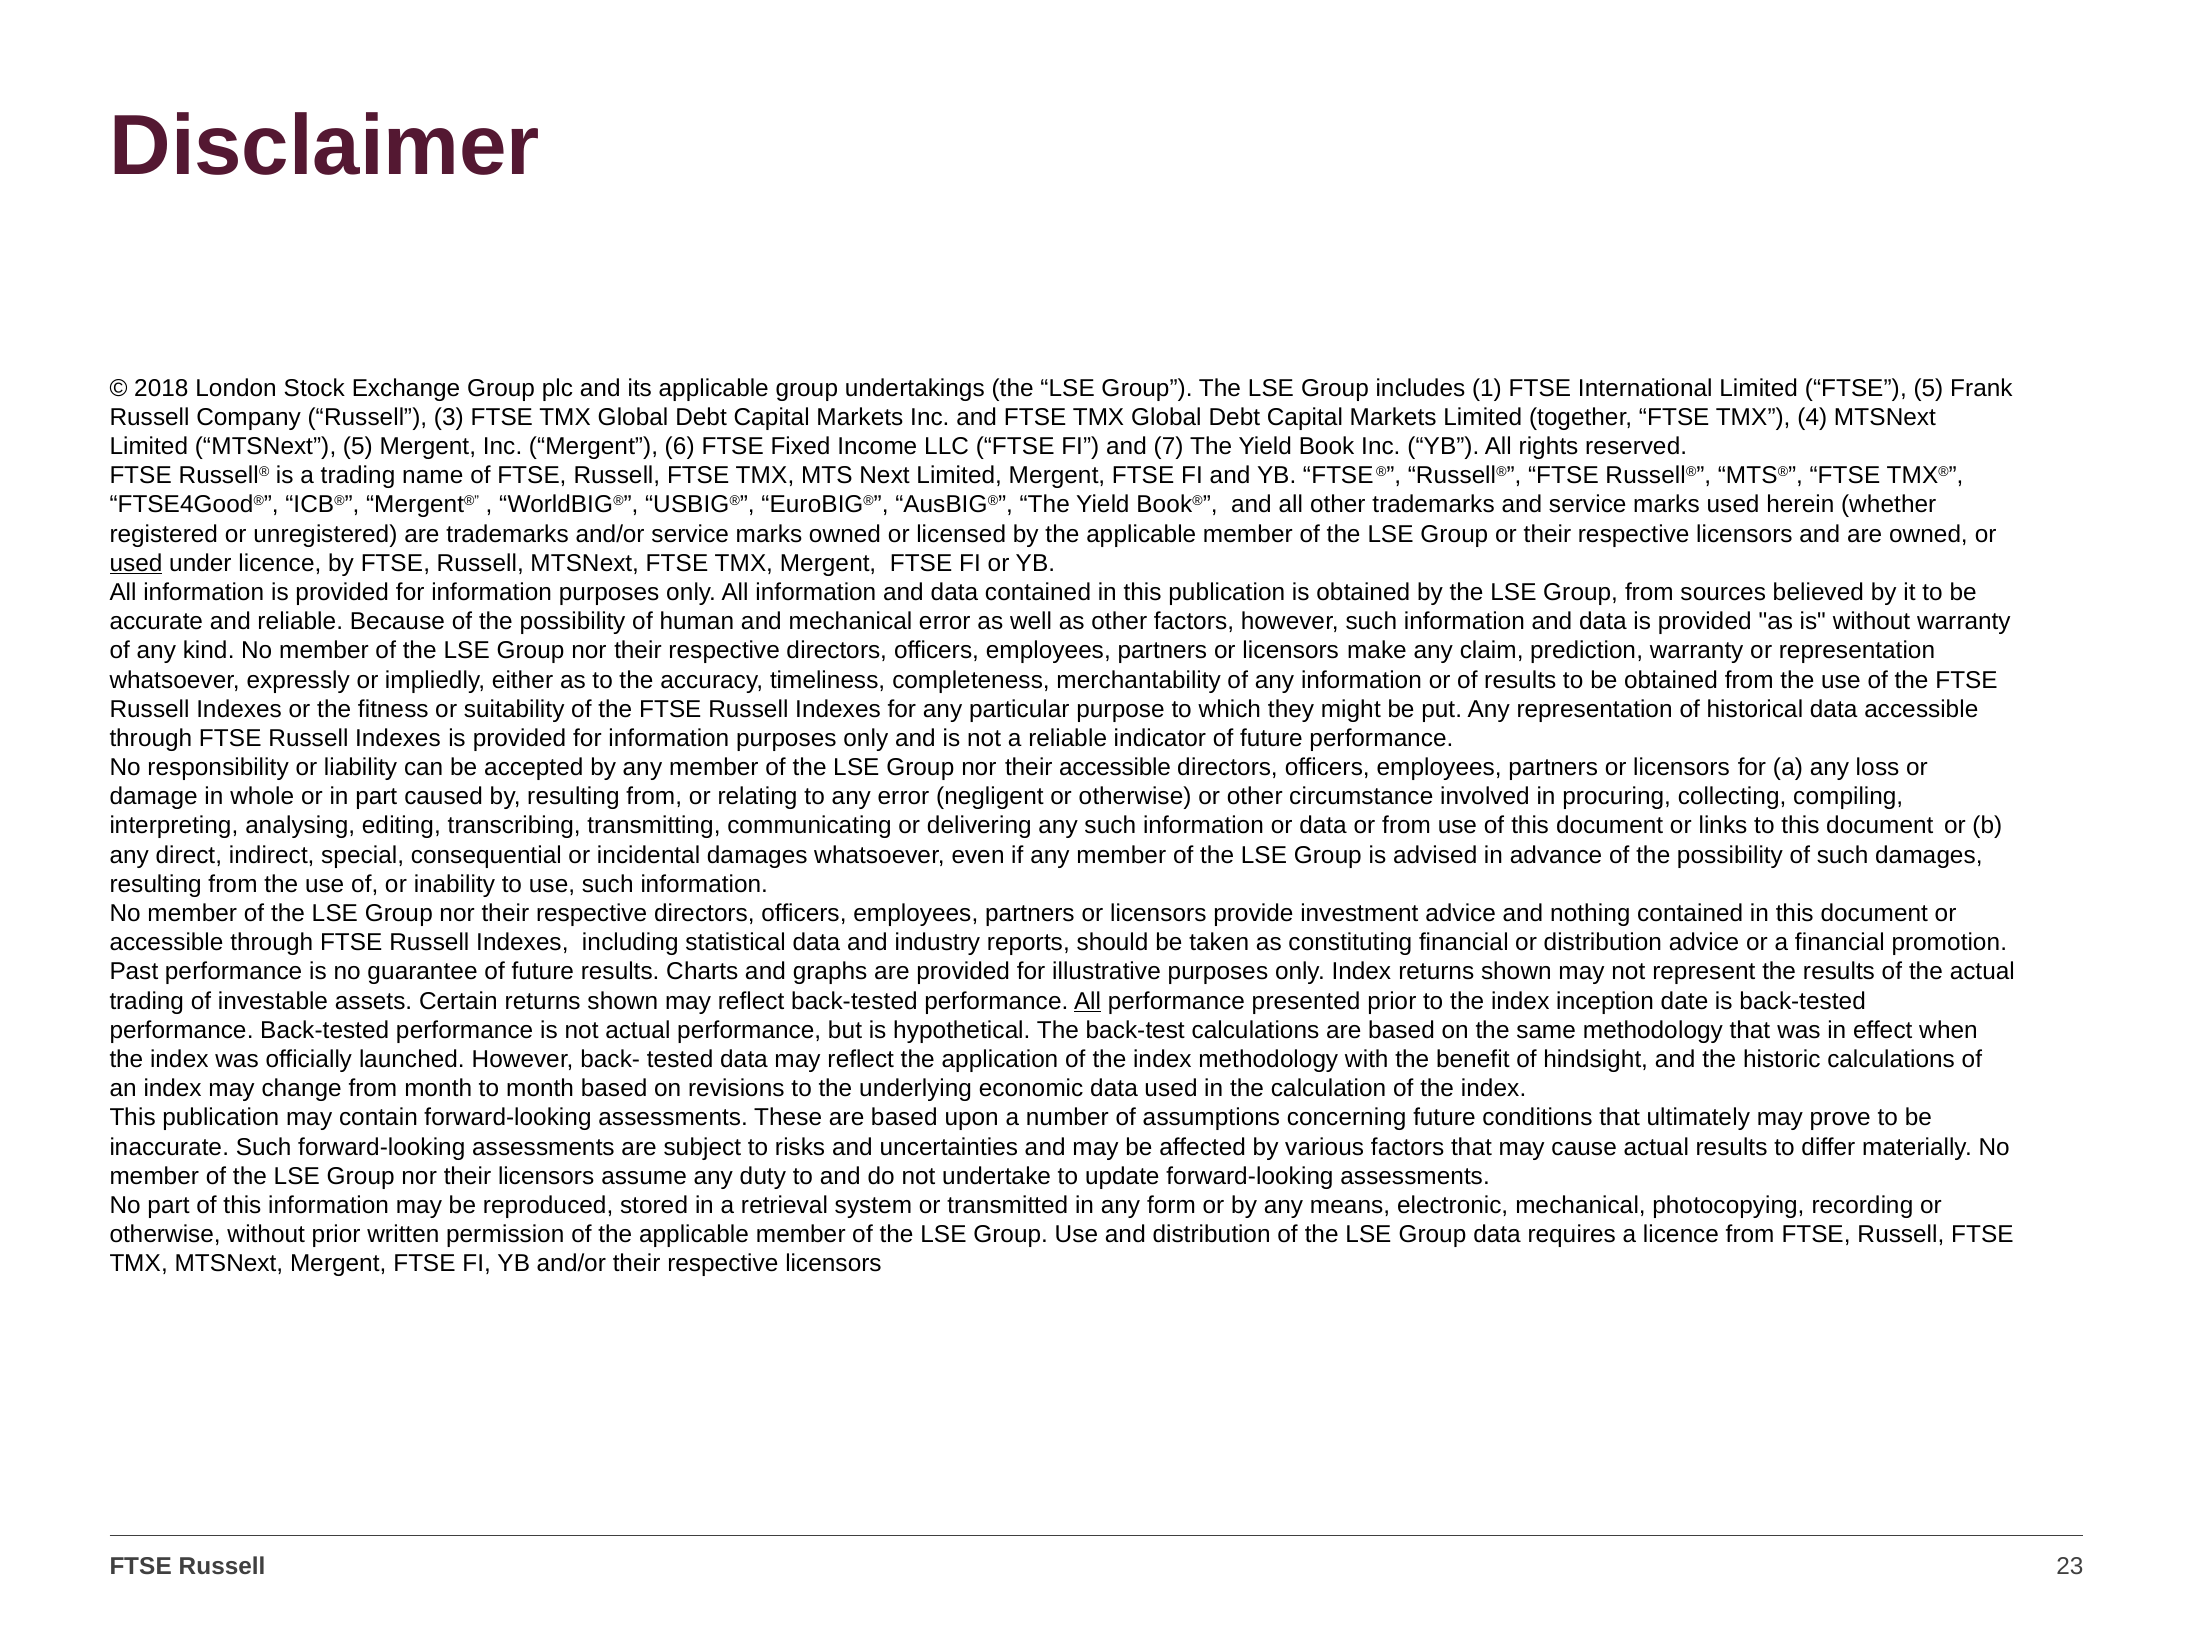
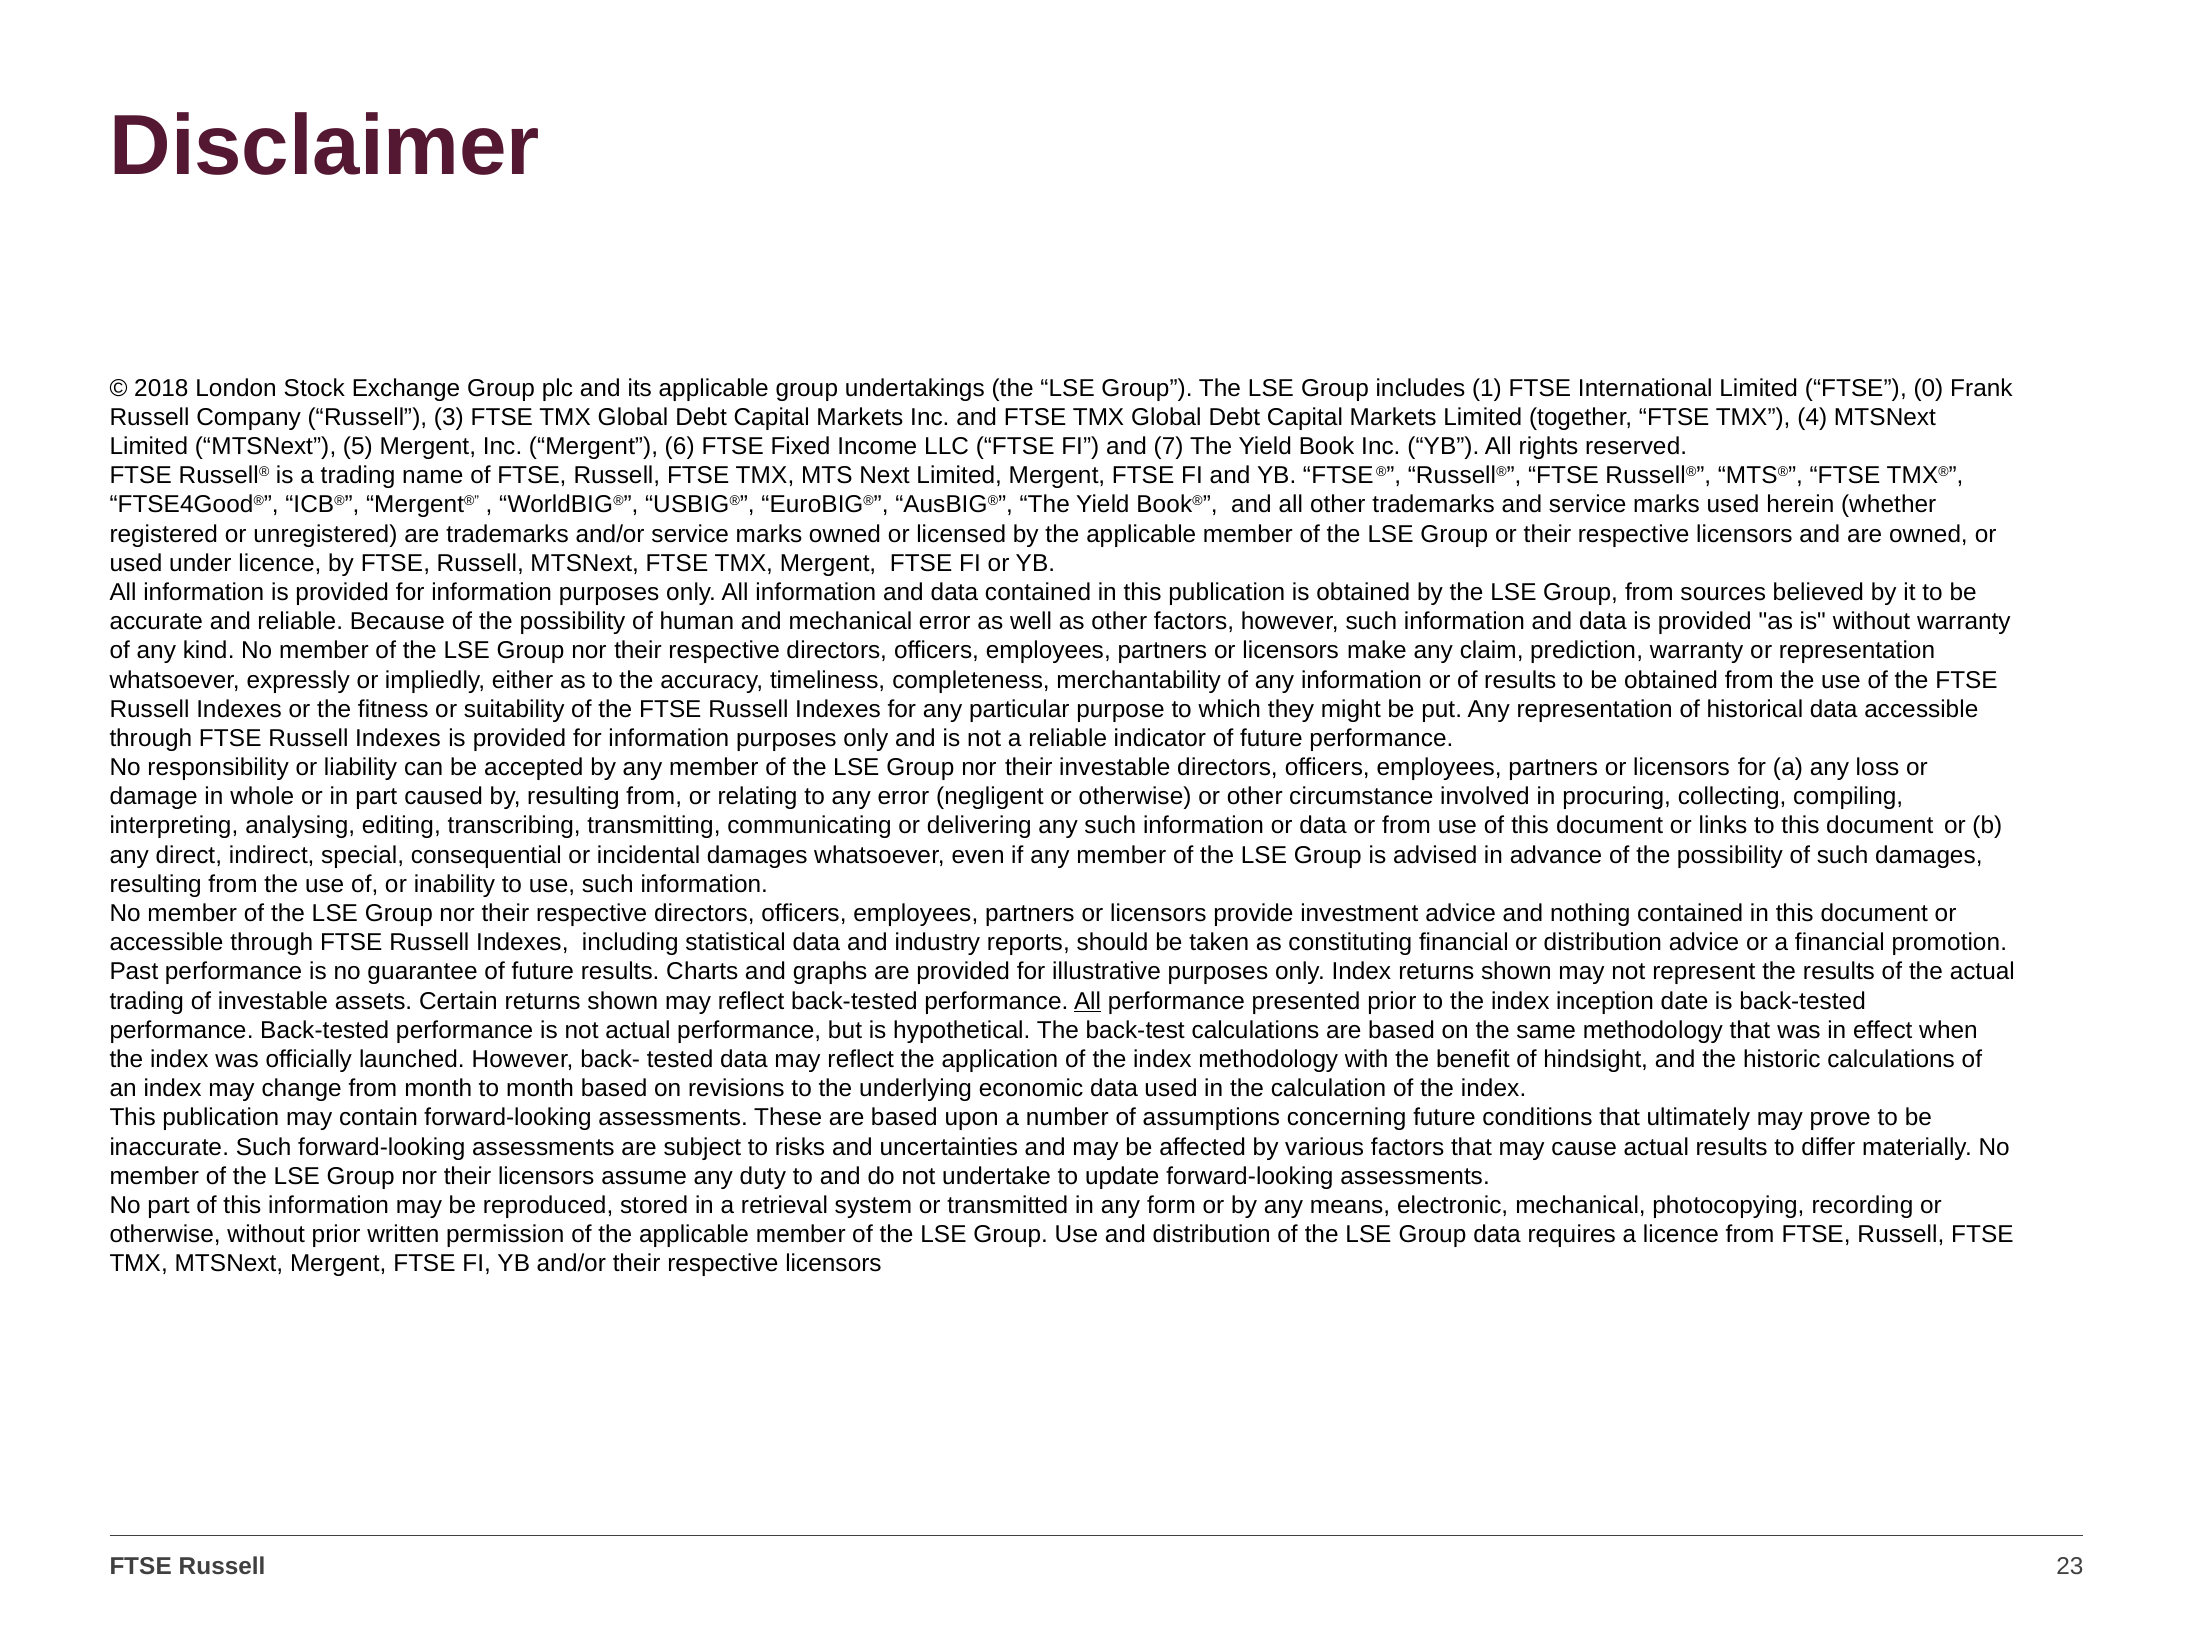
FTSE 5: 5 -> 0 (1928, 388)
used underline: present -> none (136, 563)
their accessible: accessible -> investable (1115, 767)
